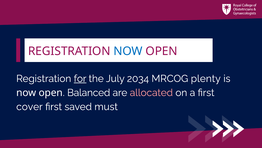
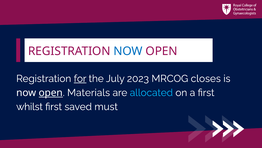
2034: 2034 -> 2023 (138, 78)
plenty: plenty -> closes (206, 78)
open underline: none -> present (51, 92)
Balanced: Balanced -> Materials (89, 92)
allocated colour: pink -> light blue (151, 92)
cover: cover -> whilst (30, 106)
